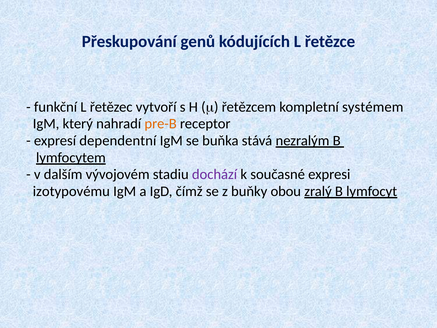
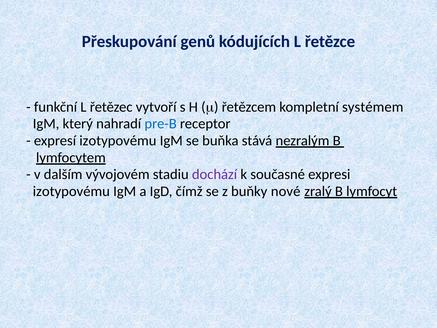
pre-B colour: orange -> blue (161, 124)
expresí dependentní: dependentní -> izotypovému (118, 141)
obou: obou -> nové (286, 191)
